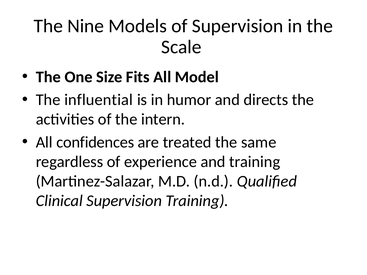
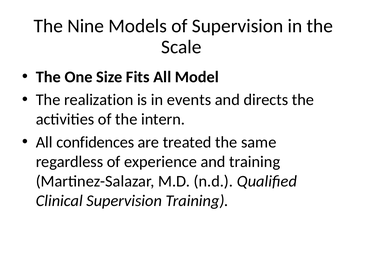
influential: influential -> realization (99, 100)
humor: humor -> events (189, 100)
